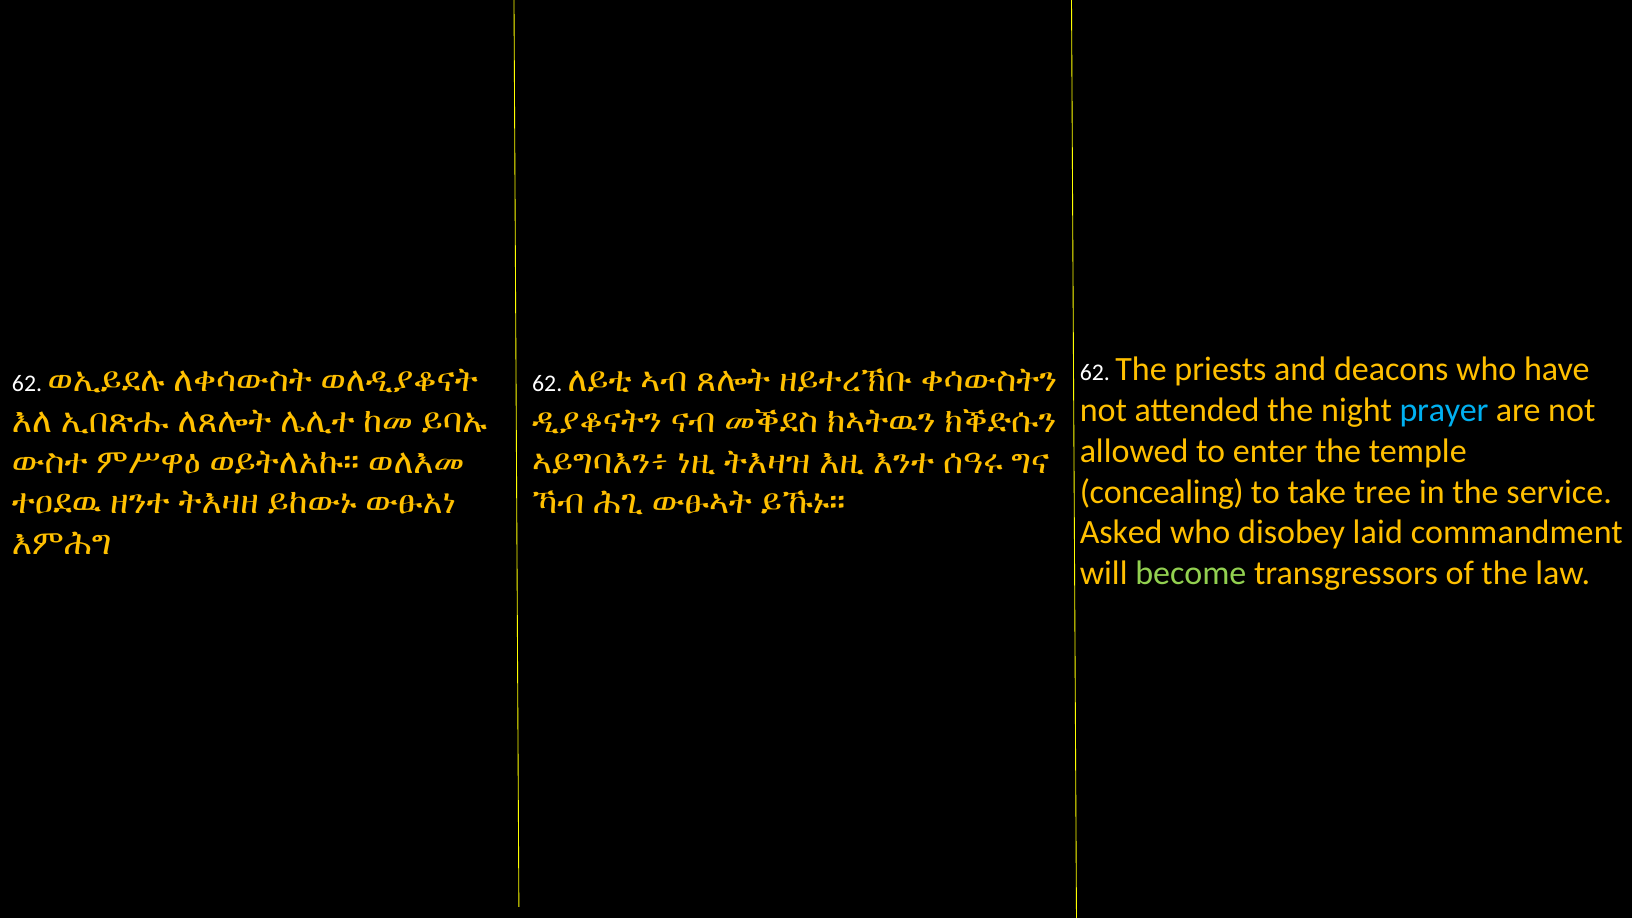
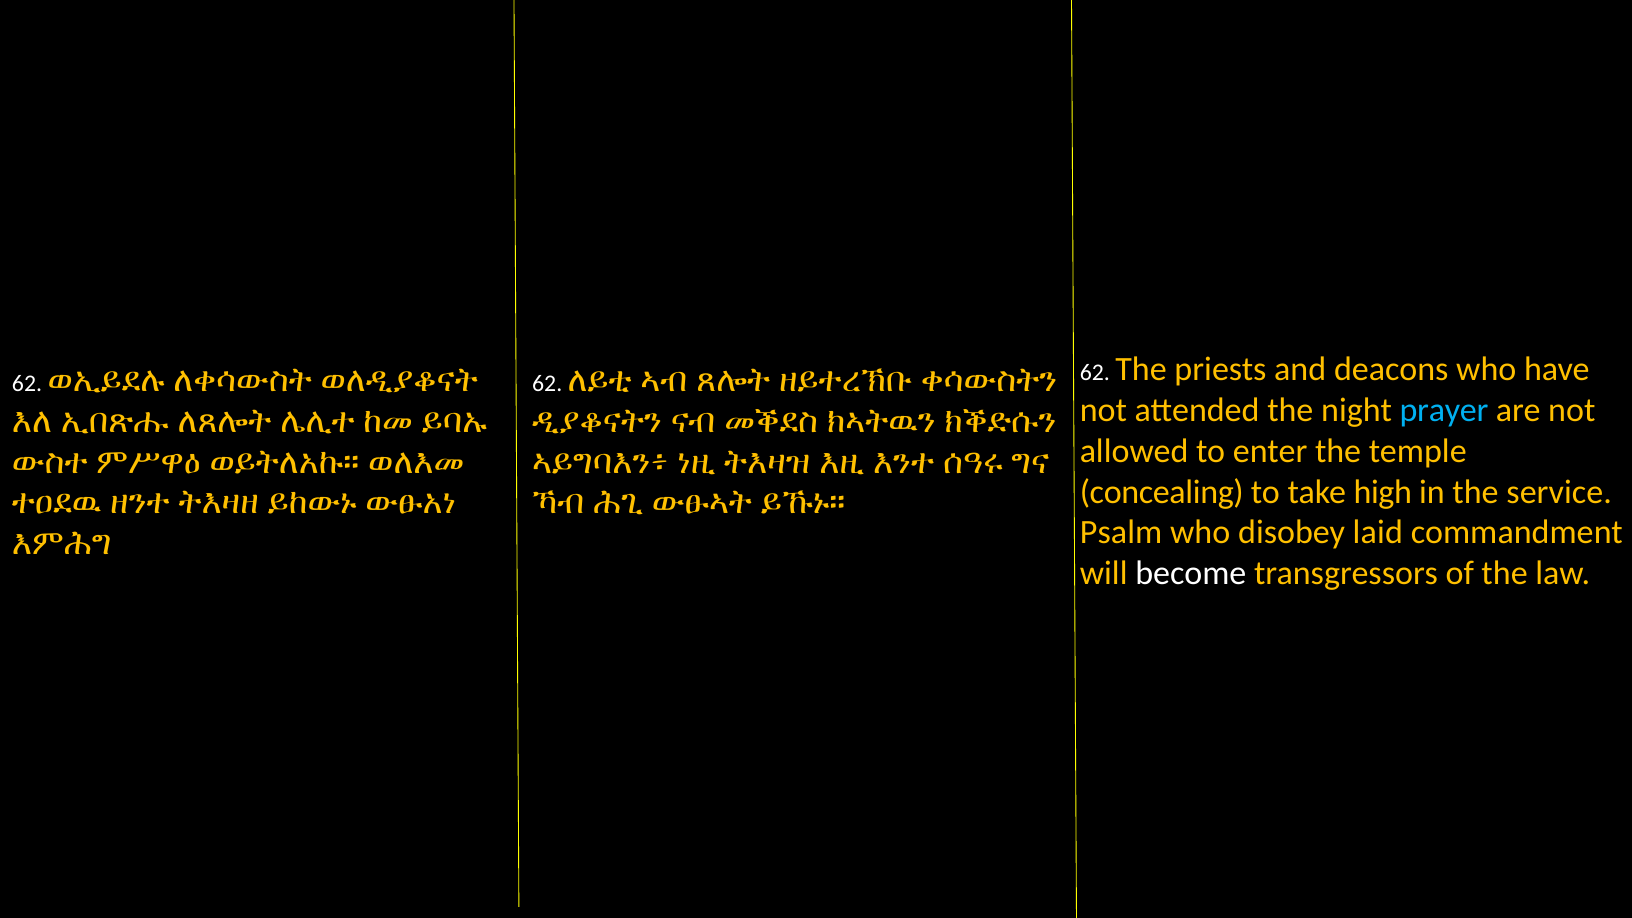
tree: tree -> high (1383, 492)
Asked: Asked -> Psalm (1121, 533)
become colour: light green -> white (1191, 574)
